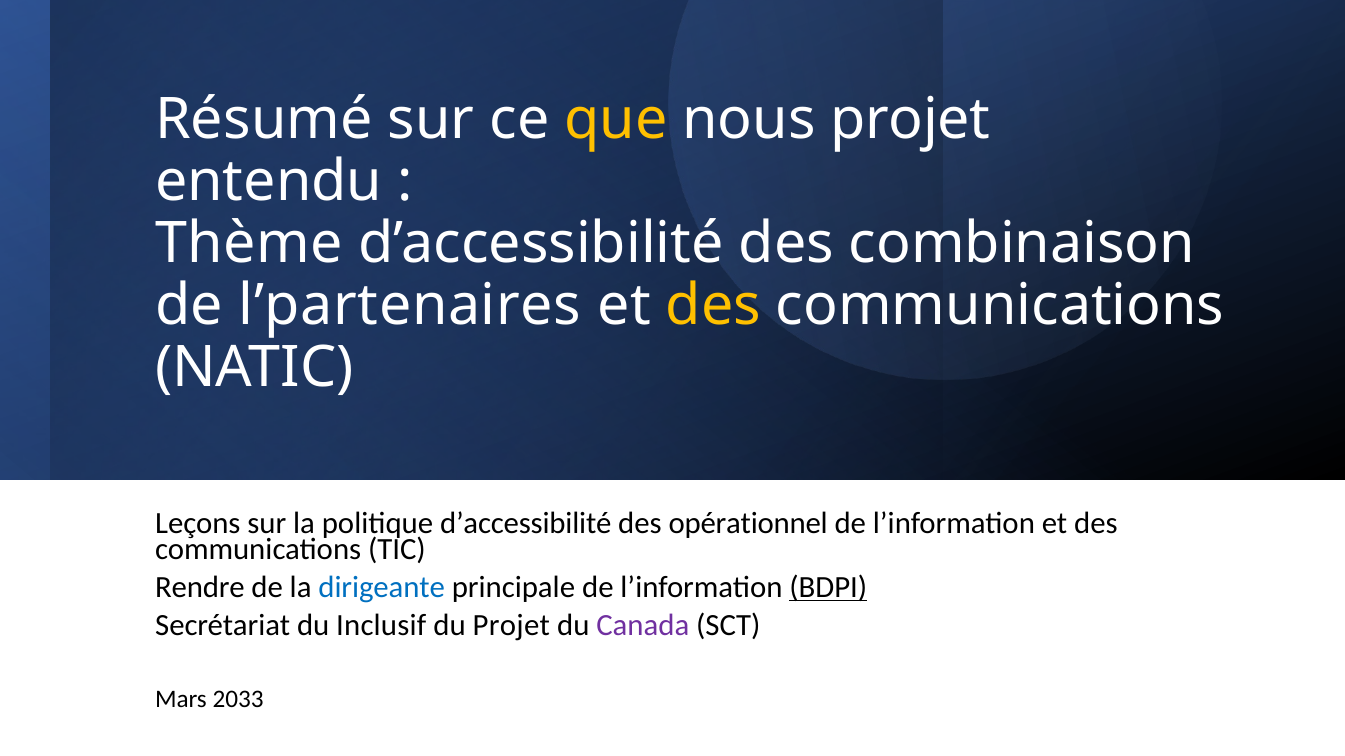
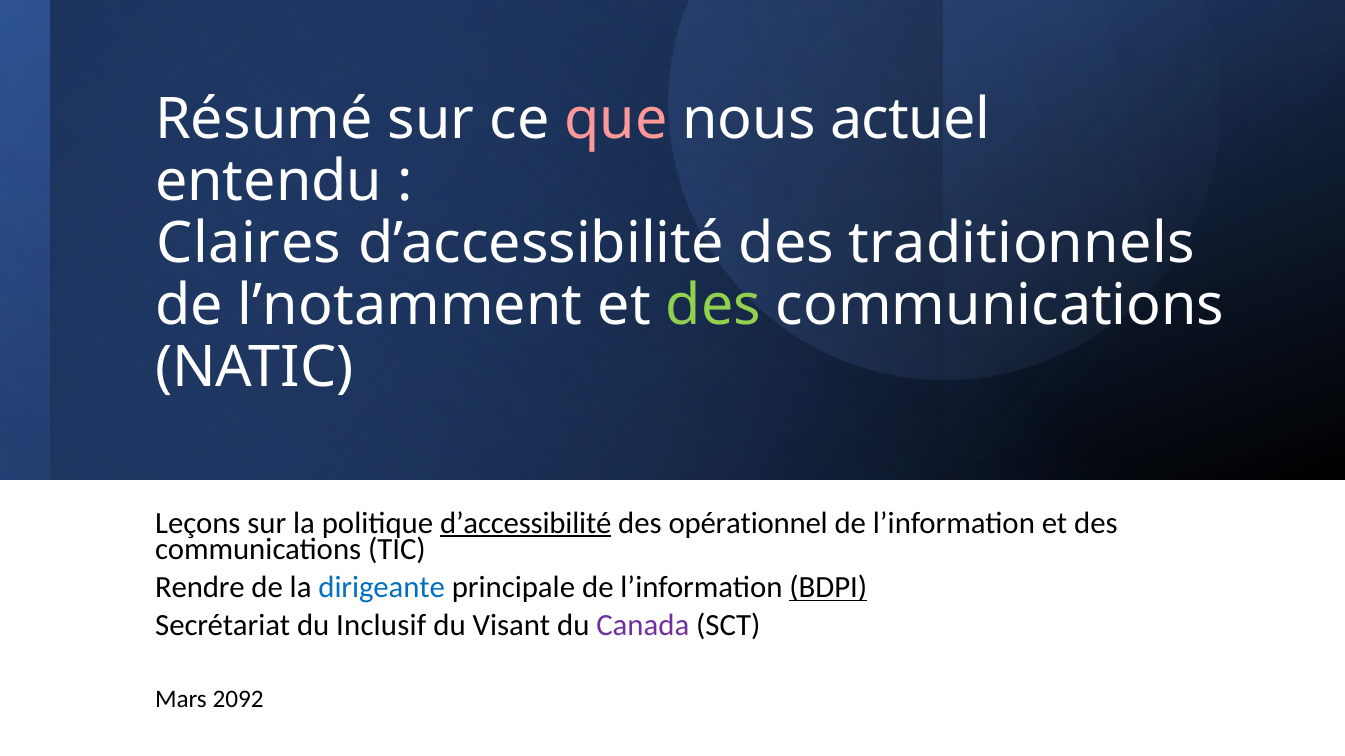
que colour: yellow -> pink (616, 120)
nous projet: projet -> actuel (910, 120)
Thème: Thème -> Claires (249, 244)
combinaison: combinaison -> traditionnels (1022, 244)
l’partenaires: l’partenaires -> l’notamment (410, 306)
des colour: yellow -> light green (713, 306)
d’accessibilité underline: none -> present (526, 523)
du Projet: Projet -> Visant (511, 626)
2033: 2033 -> 2092 (238, 700)
